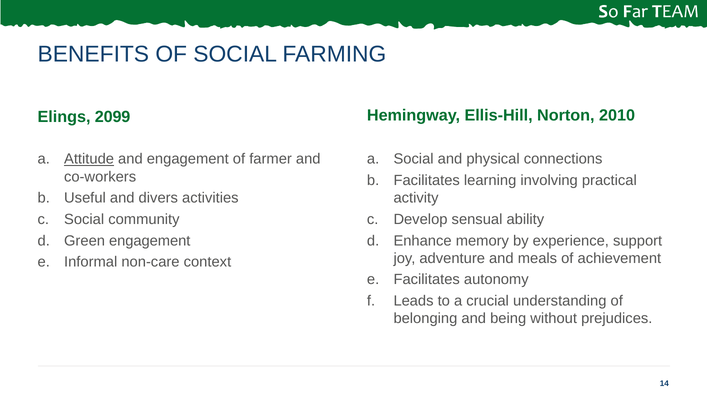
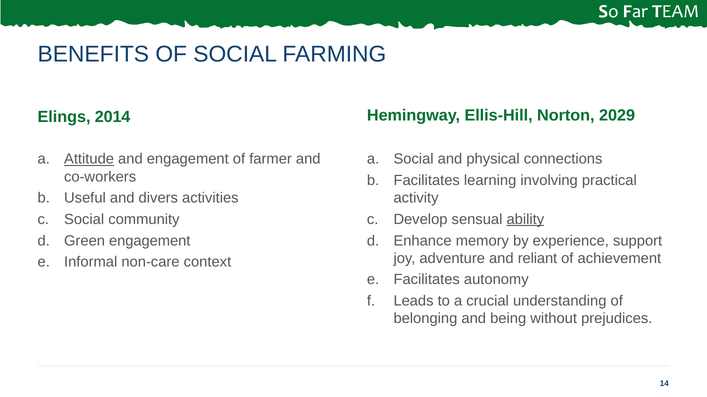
2010: 2010 -> 2029 (617, 116)
2099: 2099 -> 2014 (113, 117)
ability underline: none -> present (525, 220)
meals: meals -> reliant (537, 259)
